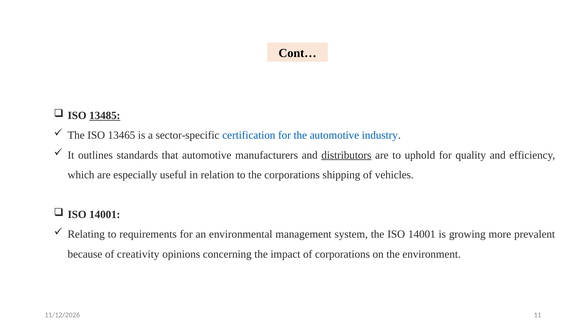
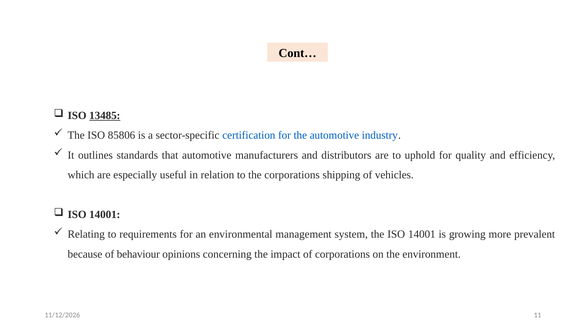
13465: 13465 -> 85806 (122, 135)
distributors underline: present -> none (346, 155)
creativity: creativity -> behaviour (138, 254)
